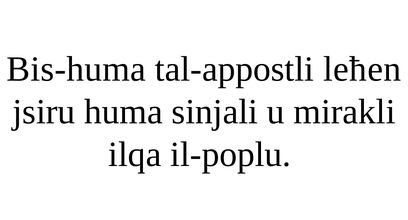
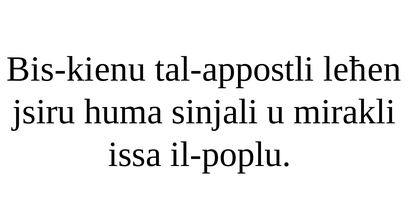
Bis-huma: Bis-huma -> Bis-kienu (76, 69)
ilqa: ilqa -> issa (135, 154)
